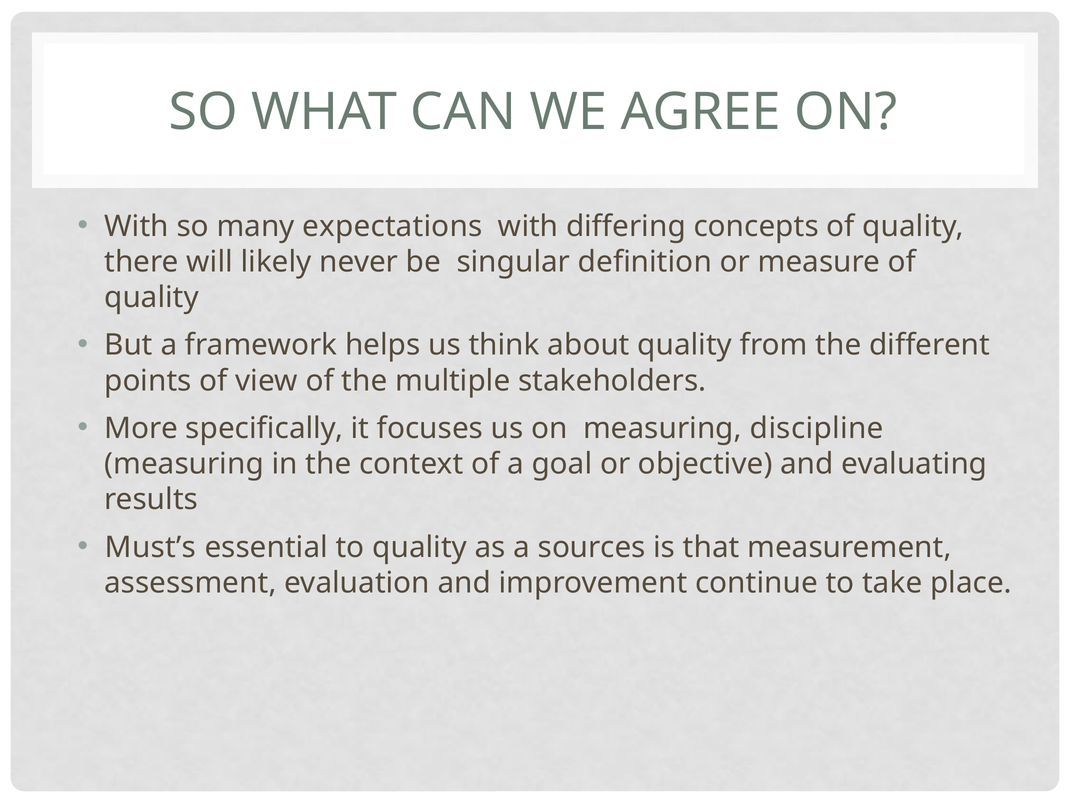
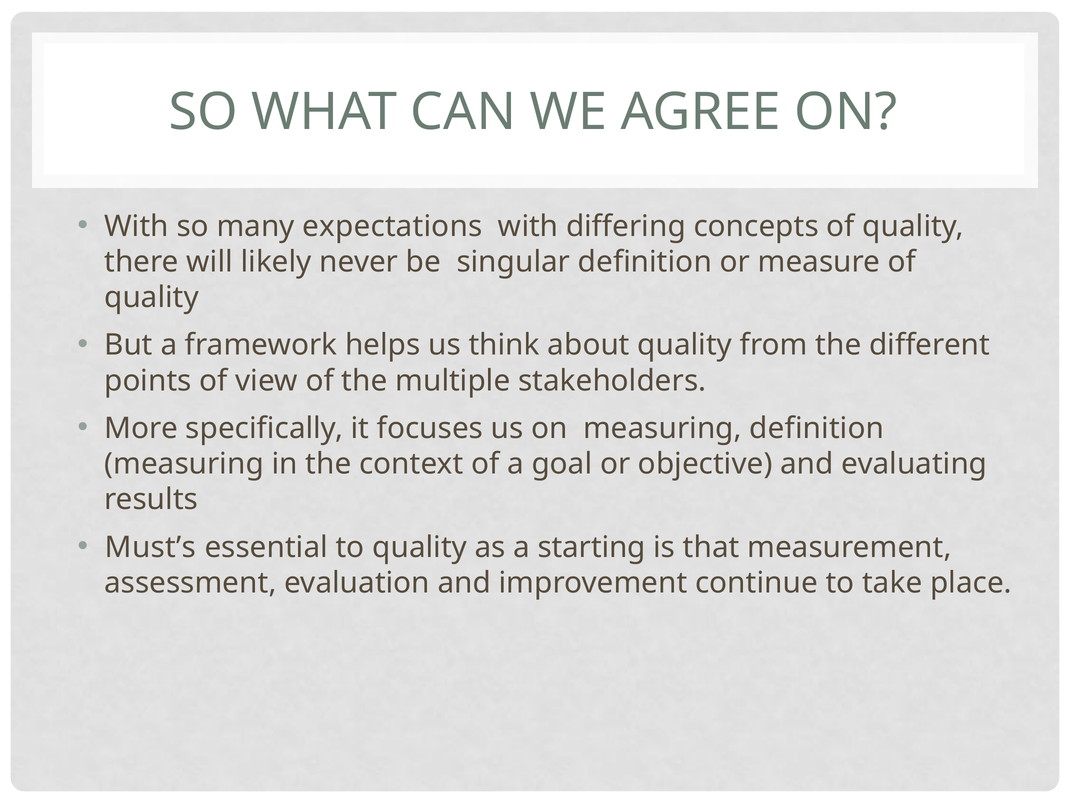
measuring discipline: discipline -> definition (817, 429)
sources: sources -> starting (592, 548)
